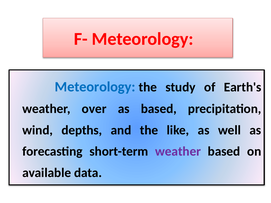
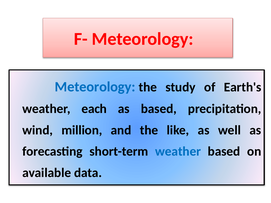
over: over -> each (94, 109)
depths: depths -> million (82, 130)
weather colour: purple -> blue (178, 152)
